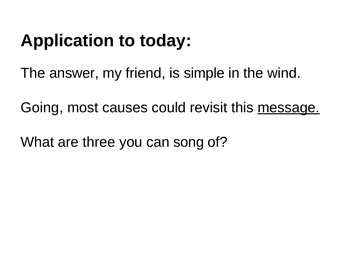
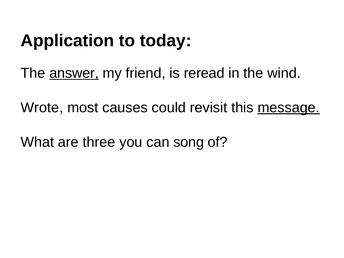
answer underline: none -> present (74, 73)
simple: simple -> reread (204, 73)
Going: Going -> Wrote (42, 108)
